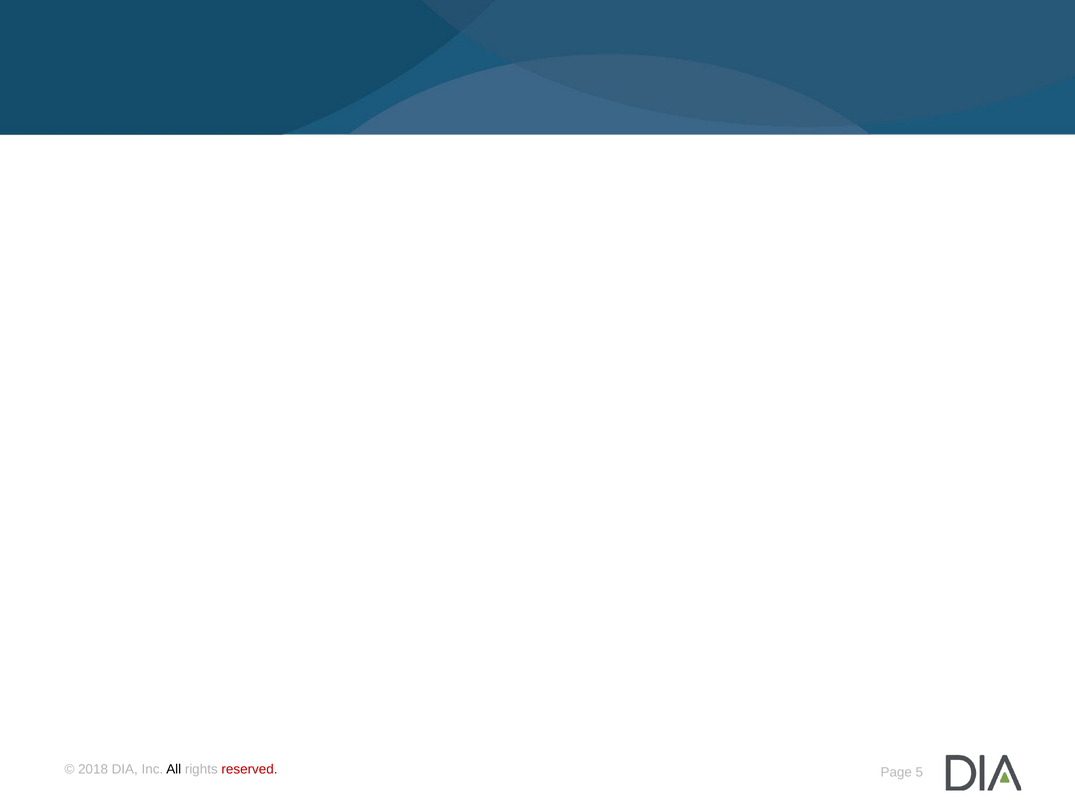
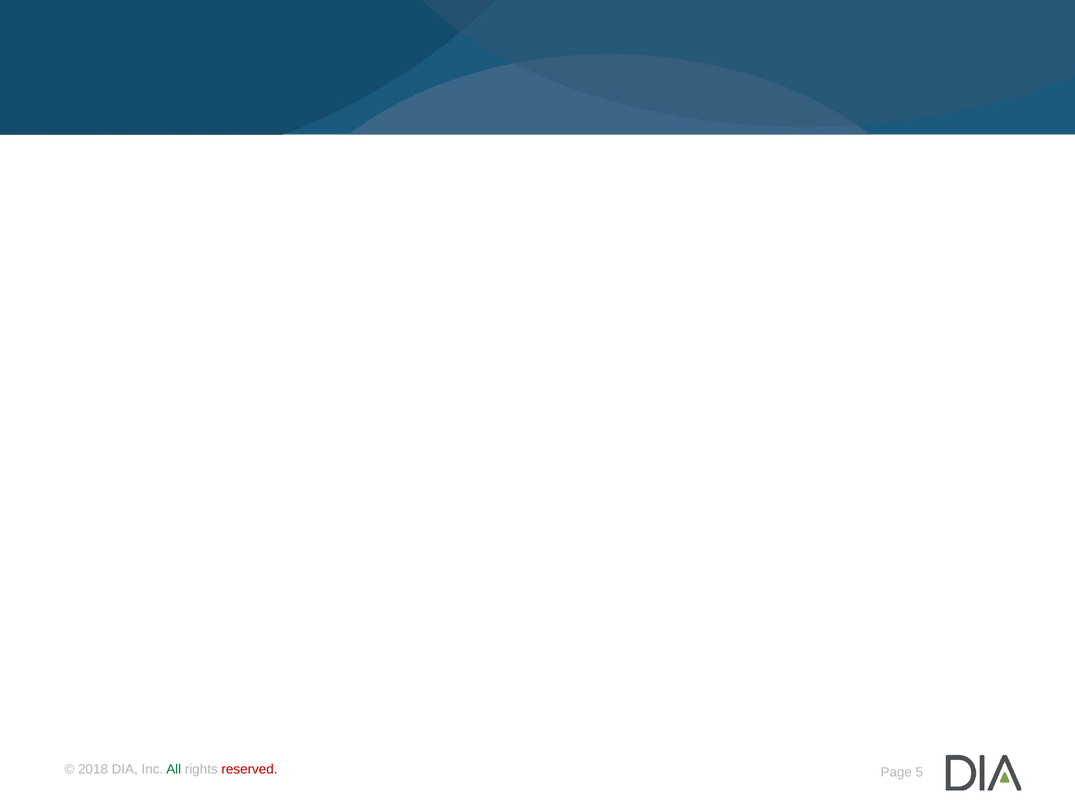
All colour: black -> green (174, 770)
